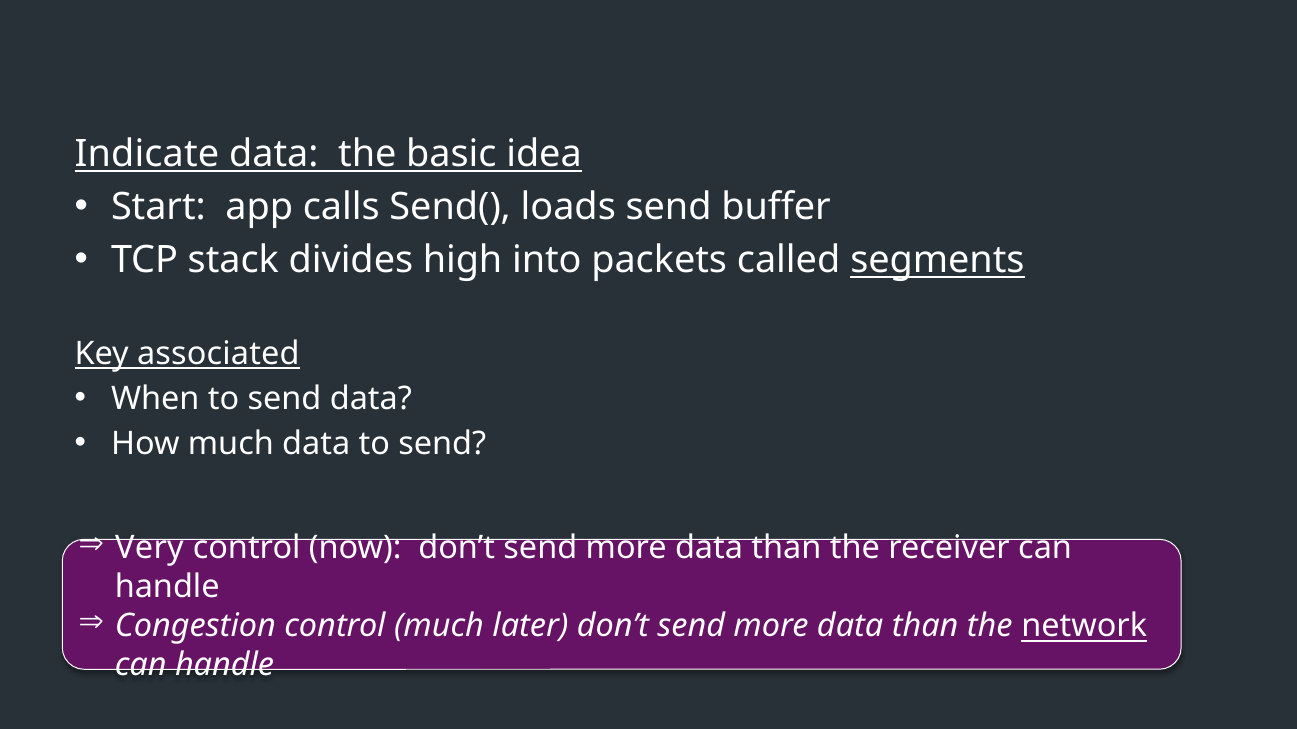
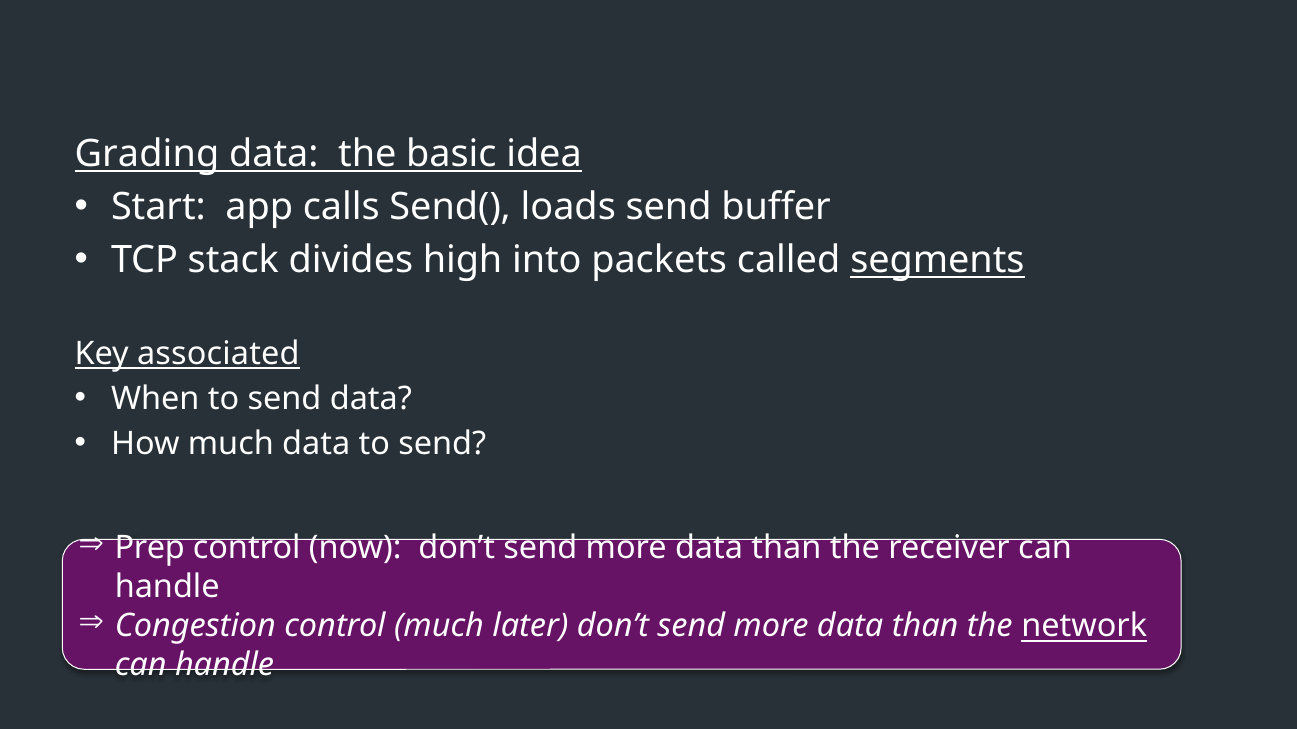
Indicate: Indicate -> Grading (147, 154)
Very: Very -> Prep (150, 549)
